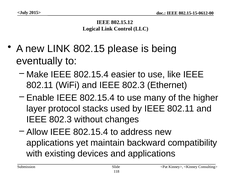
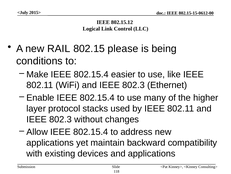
new LINK: LINK -> RAIL (59, 48)
eventually: eventually -> conditions (39, 61)
